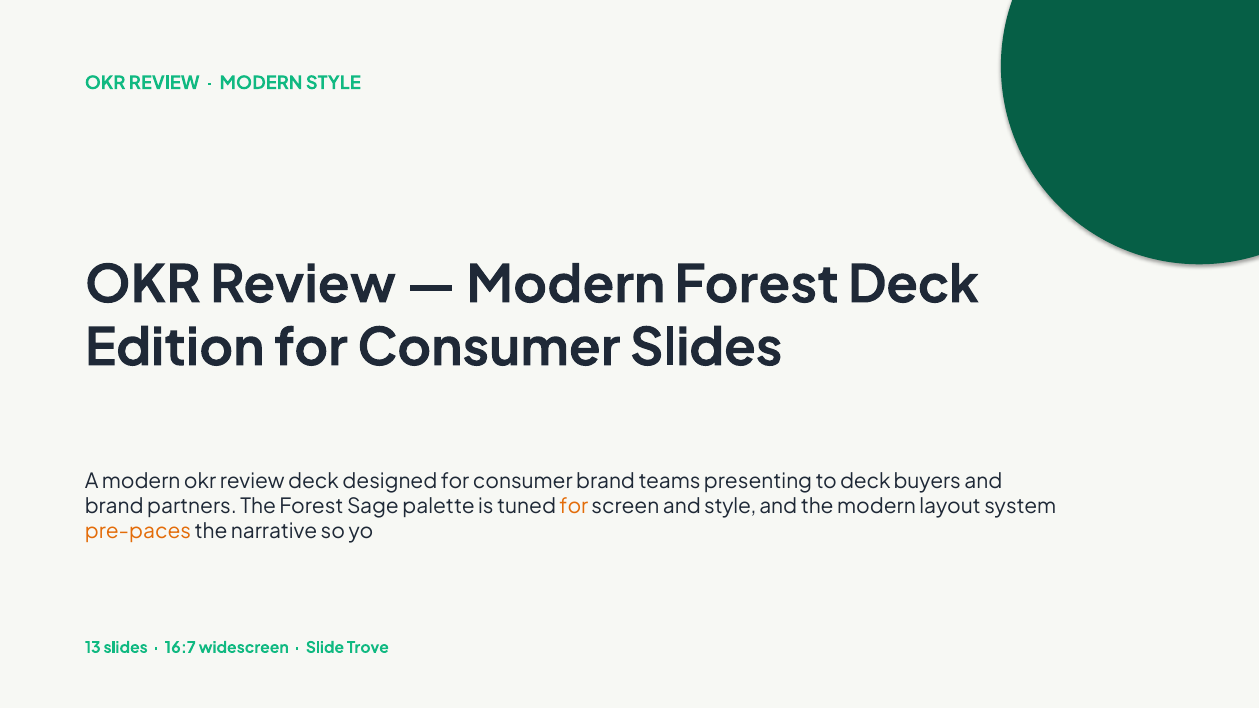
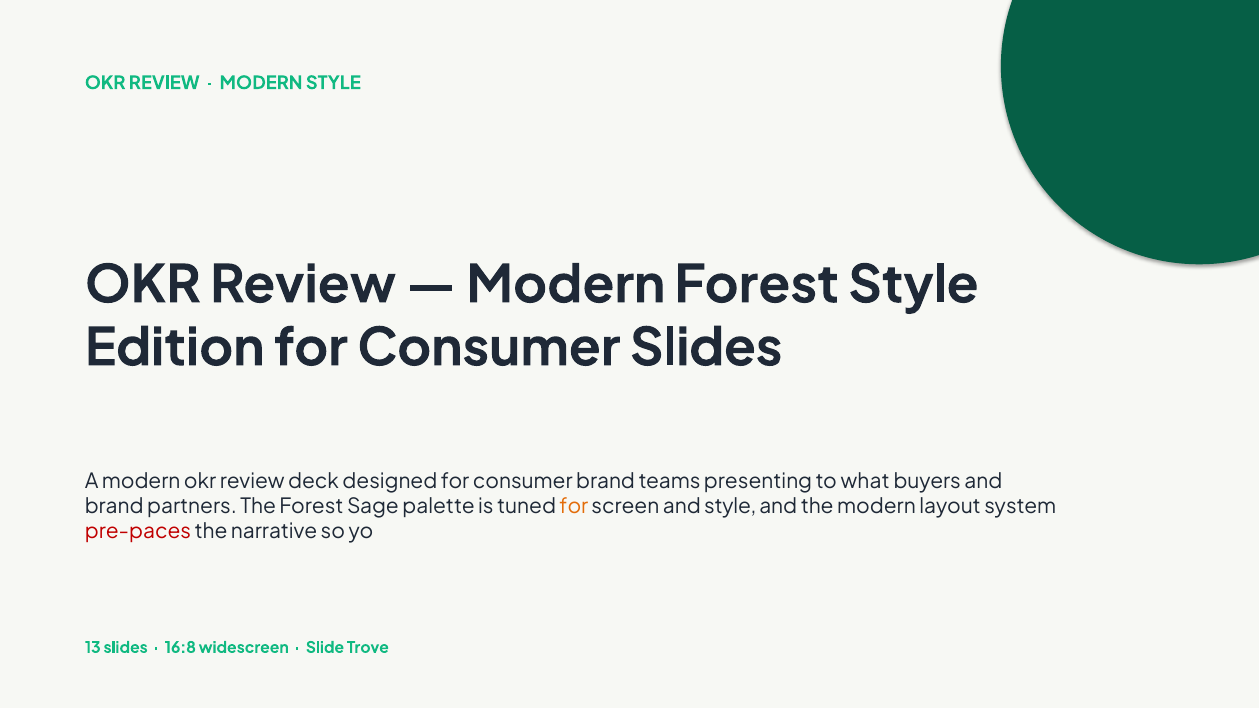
Forest Deck: Deck -> Style (913, 285)
to deck: deck -> what (865, 481)
pre-paces colour: orange -> red (138, 532)
16:7: 16:7 -> 16:8 (180, 648)
